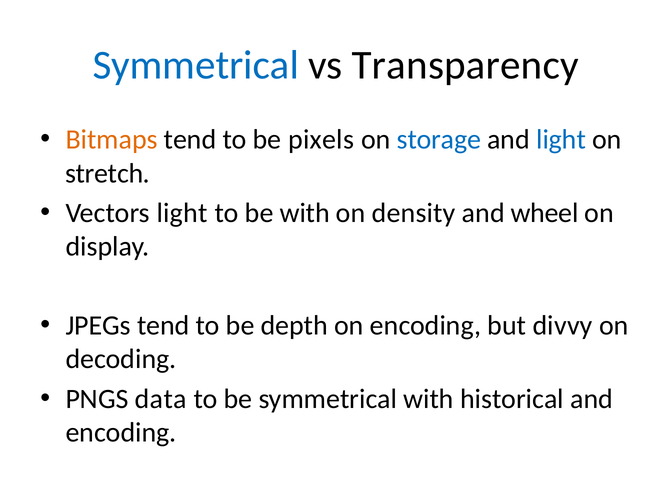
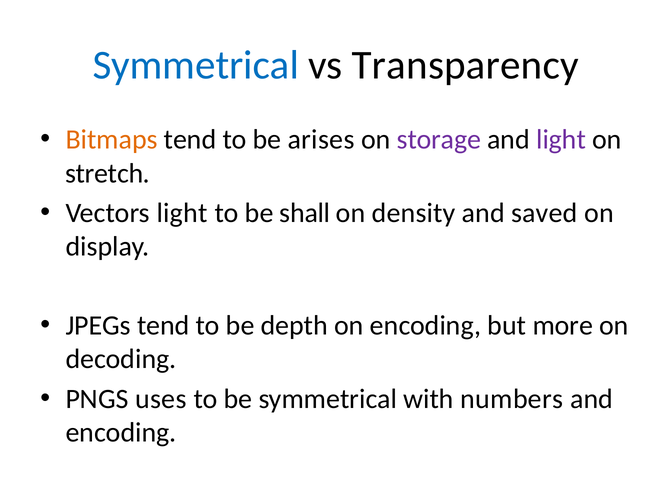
pixels: pixels -> arises (321, 140)
storage colour: blue -> purple (439, 140)
light colour: blue -> purple (561, 140)
be with: with -> shall (305, 213)
wheel: wheel -> saved (544, 213)
divvy: divvy -> more (563, 326)
data: data -> uses (161, 399)
historical: historical -> numbers (512, 399)
